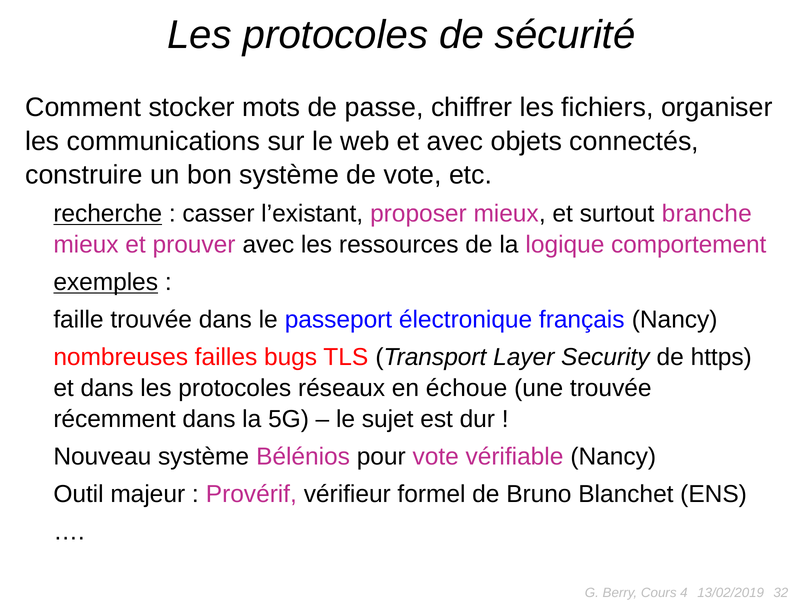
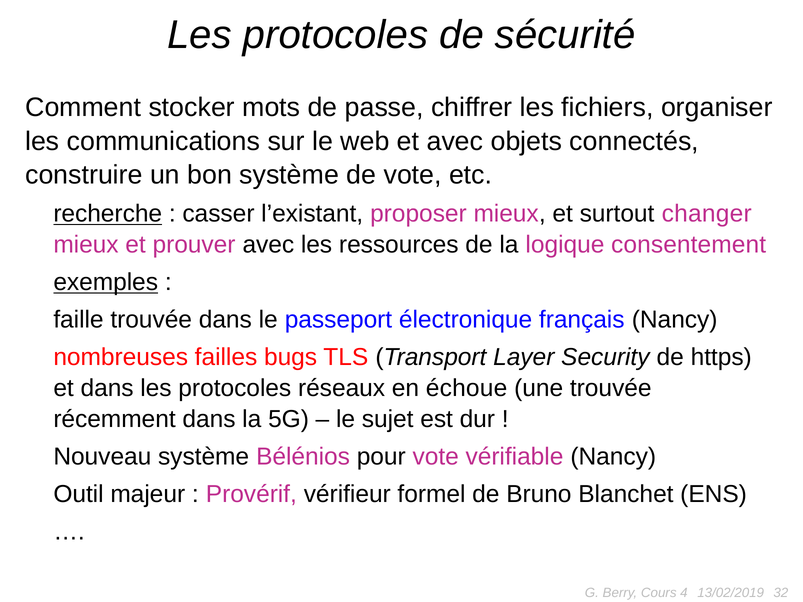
branche: branche -> changer (707, 214)
comportement: comportement -> consentement (689, 245)
